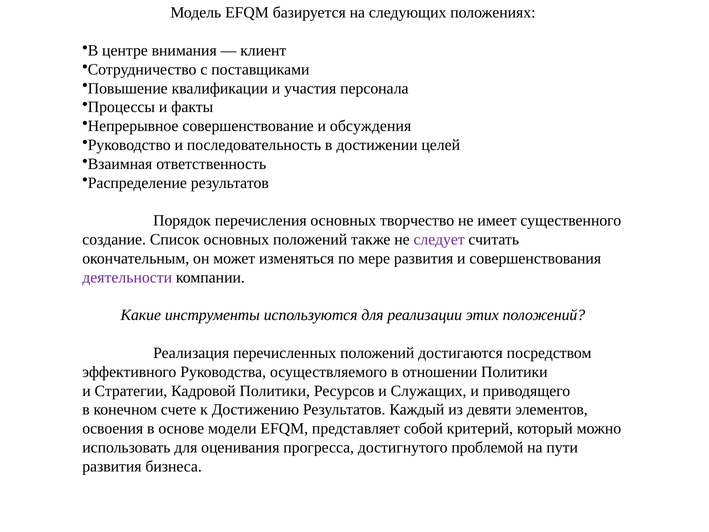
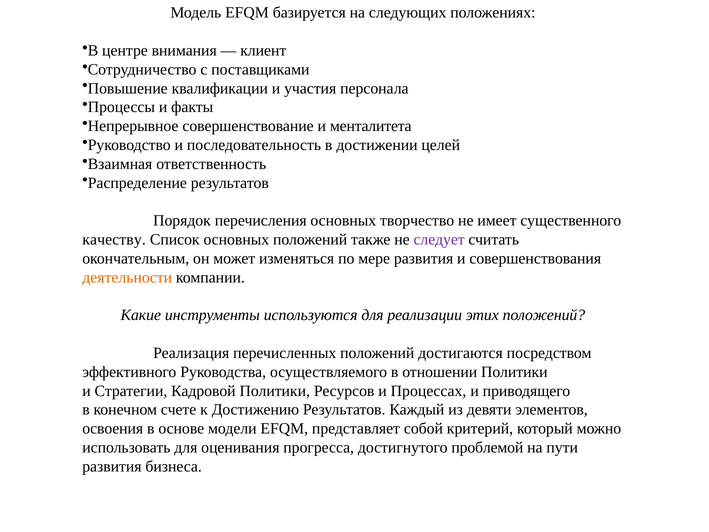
обсуждения: обсуждения -> менталитета (371, 126)
создание: создание -> качеству (114, 239)
деятельности colour: purple -> orange (127, 277)
Служащих: Служащих -> Процессах (429, 391)
